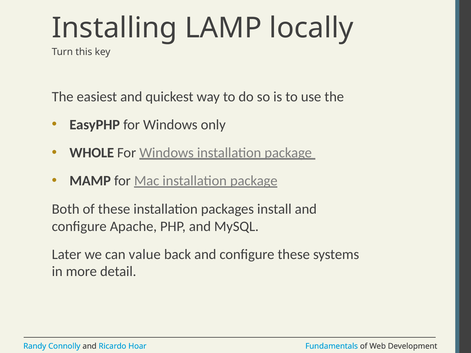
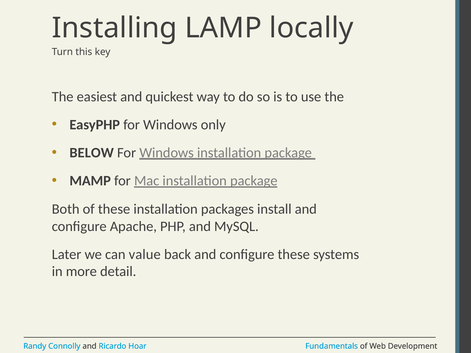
WHOLE: WHOLE -> BELOW (92, 153)
